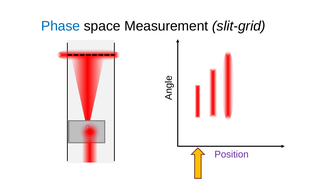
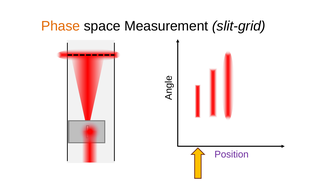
Phase colour: blue -> orange (61, 26)
